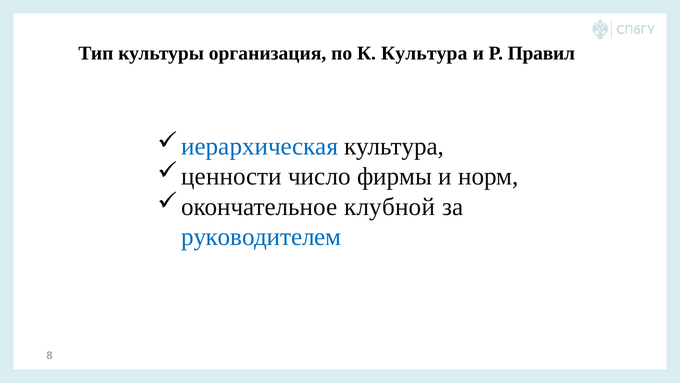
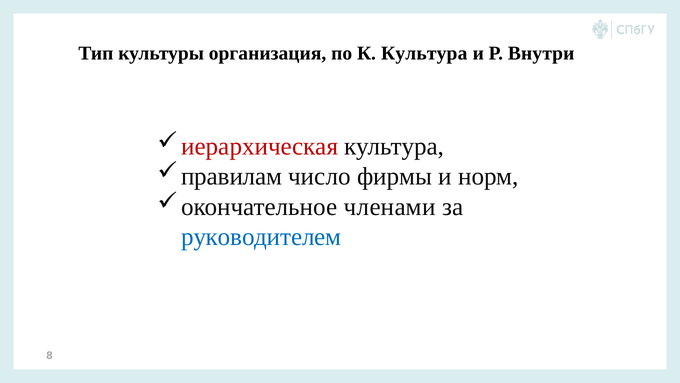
Правил: Правил -> Внутри (541, 53)
иерархическая colour: blue -> red (260, 146)
ценности: ценности -> правилам (232, 176)
клубной: клубной -> членами (390, 207)
